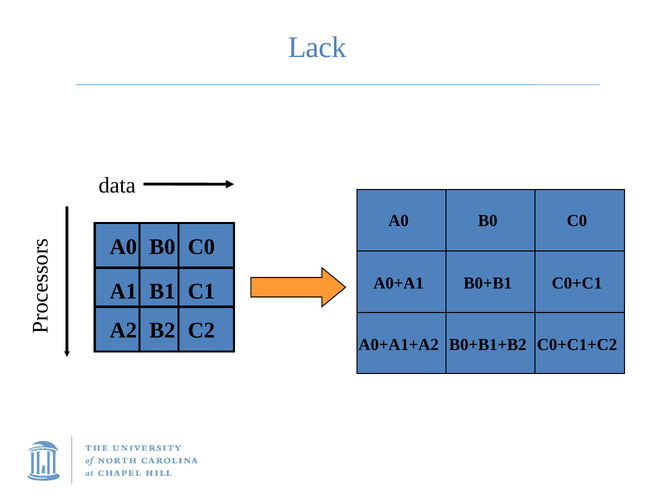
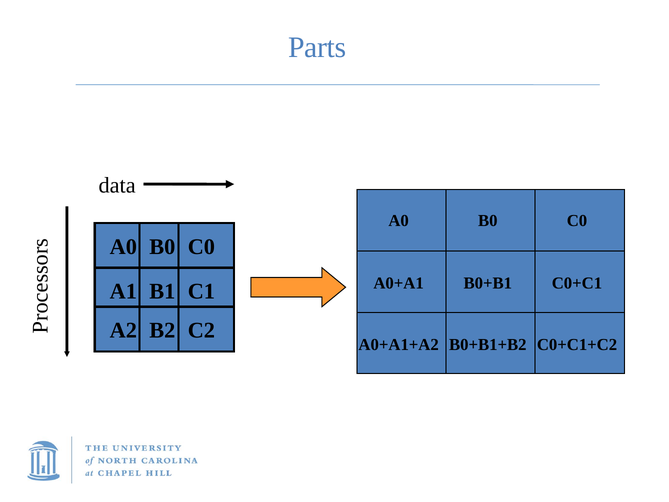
Lack: Lack -> Parts (317, 47)
